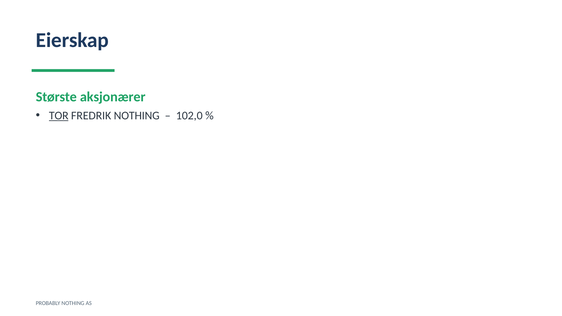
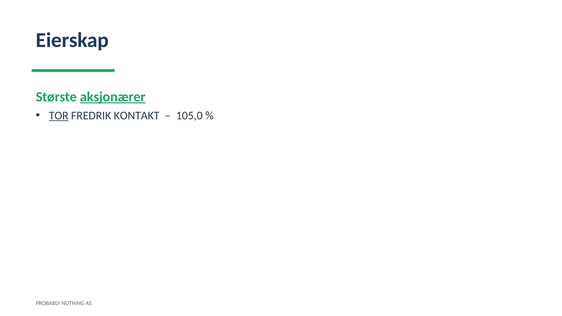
aksjonærer underline: none -> present (113, 97)
FREDRIK NOTHING: NOTHING -> KONTAKT (137, 116)
102,0: 102,0 -> 105,0 (189, 116)
